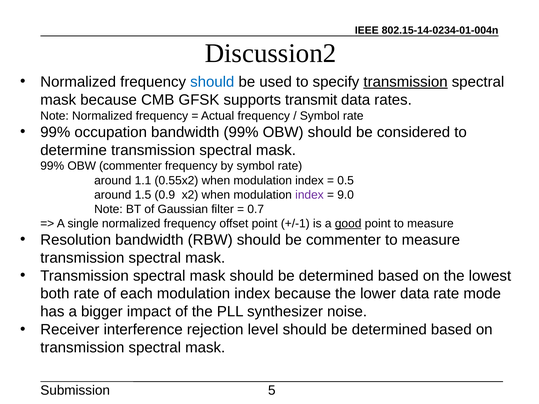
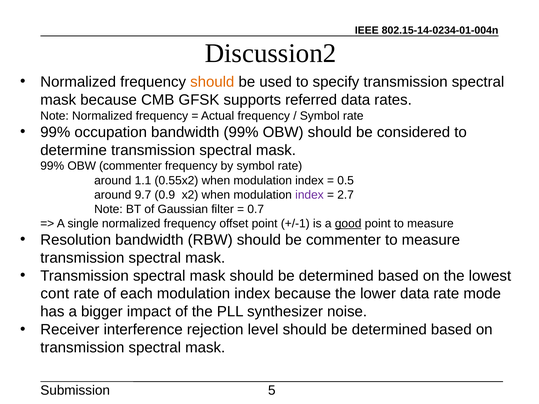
should colour: blue -> orange (212, 82)
transmission underline: present -> none (406, 82)
transmit: transmit -> referred (311, 100)
1.5: 1.5 -> 9.7 (143, 195)
9.0: 9.0 -> 2.7 (346, 195)
both: both -> cont (55, 294)
